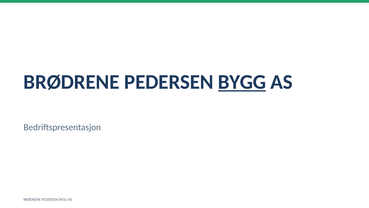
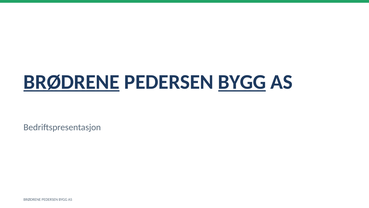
BRØDRENE underline: none -> present (71, 82)
